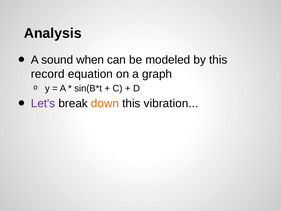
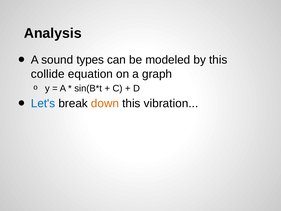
when: when -> types (90, 60)
record: record -> collide (48, 74)
Let's colour: purple -> blue (43, 103)
